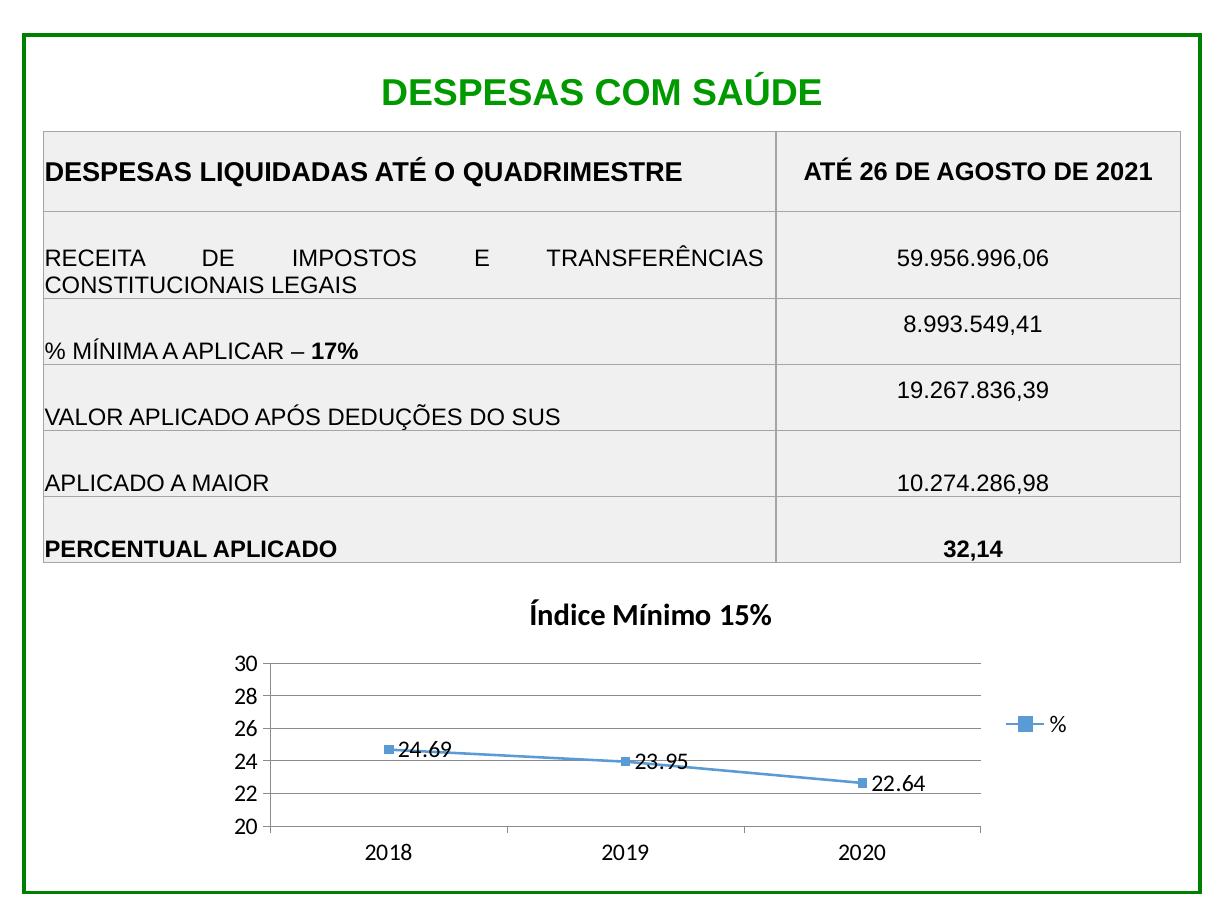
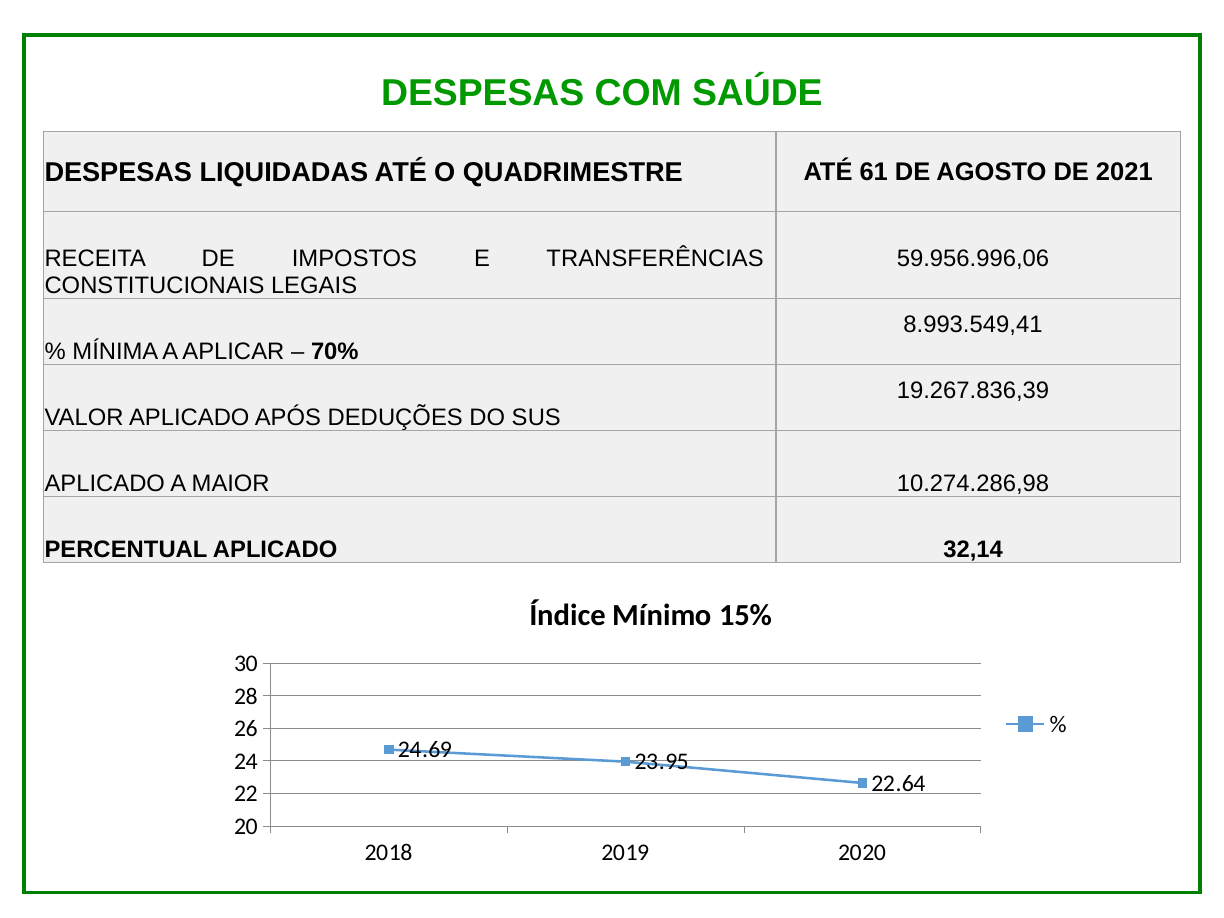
ATÉ 26: 26 -> 61 (874, 172)
17%: 17% -> 70% (335, 351)
